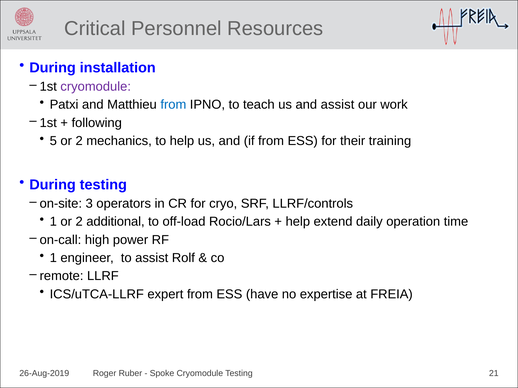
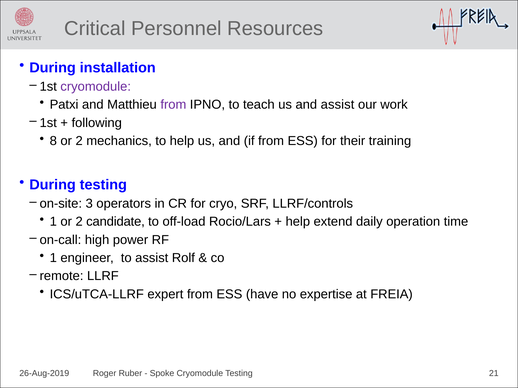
from colour: blue -> purple (173, 105)
5: 5 -> 8 (53, 141)
additional: additional -> candidate (115, 222)
